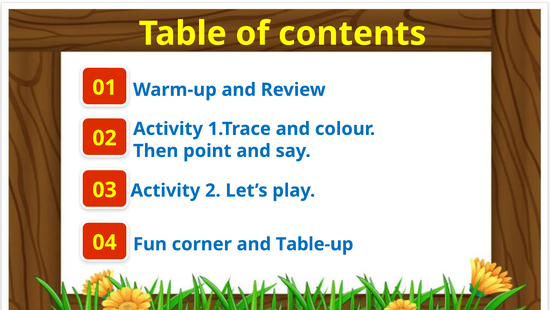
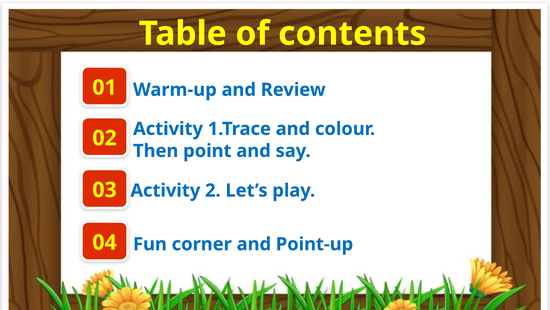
Table-up: Table-up -> Point-up (315, 244)
